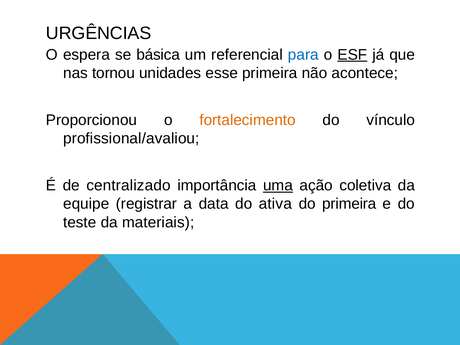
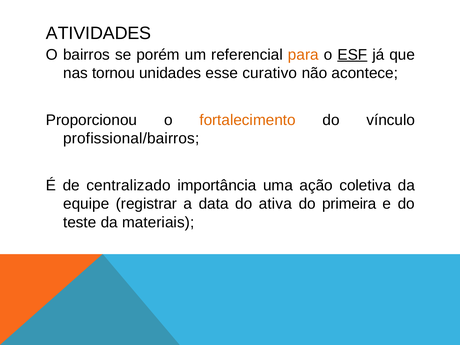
URGÊNCIAS: URGÊNCIAS -> ATIVIDADES (99, 33)
espera: espera -> bairros (86, 55)
básica: básica -> porém (158, 55)
para colour: blue -> orange (303, 55)
esse primeira: primeira -> curativo (270, 73)
profissional/avaliou: profissional/avaliou -> profissional/bairros (131, 138)
uma underline: present -> none (278, 185)
